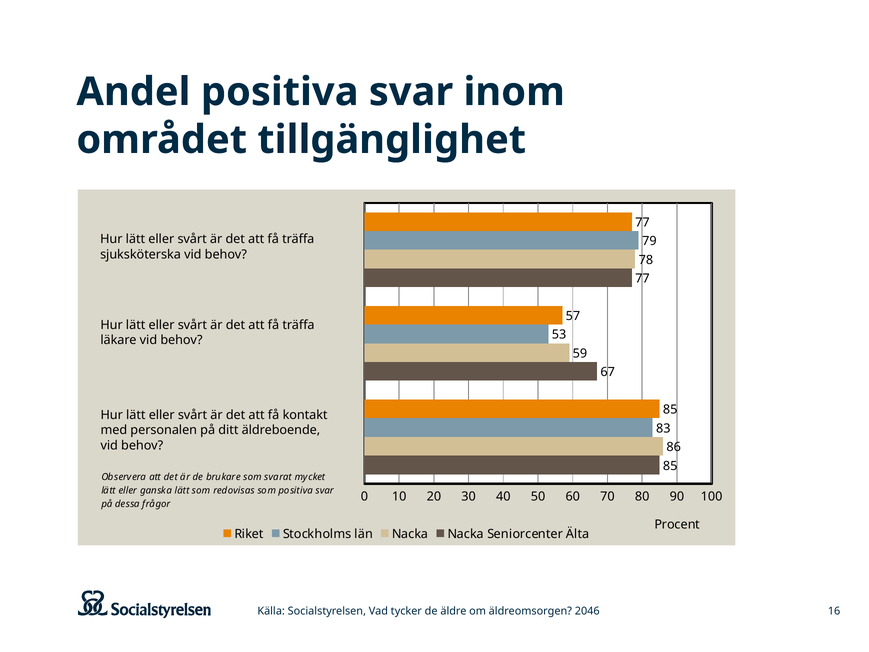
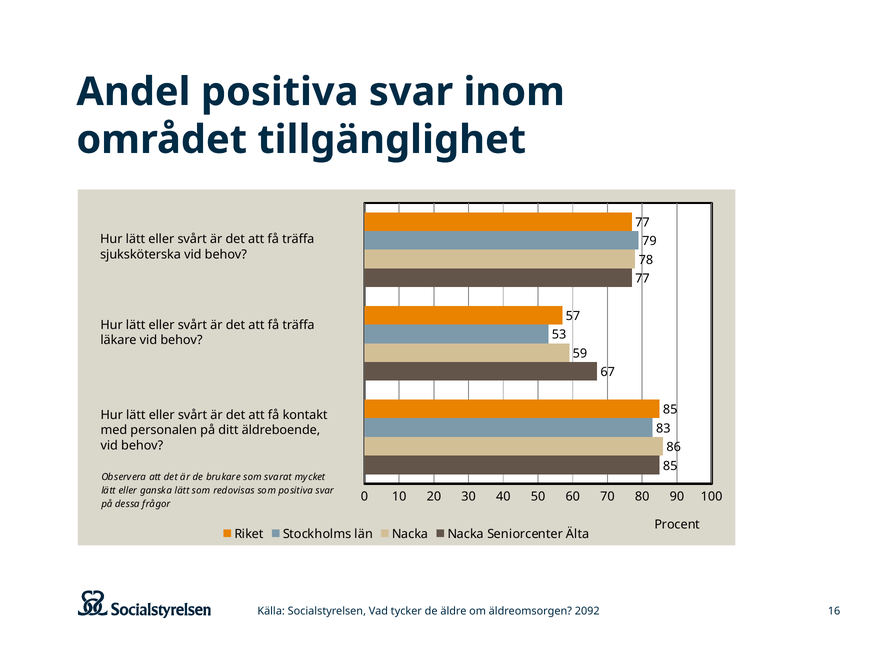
2046: 2046 -> 2092 (587, 611)
